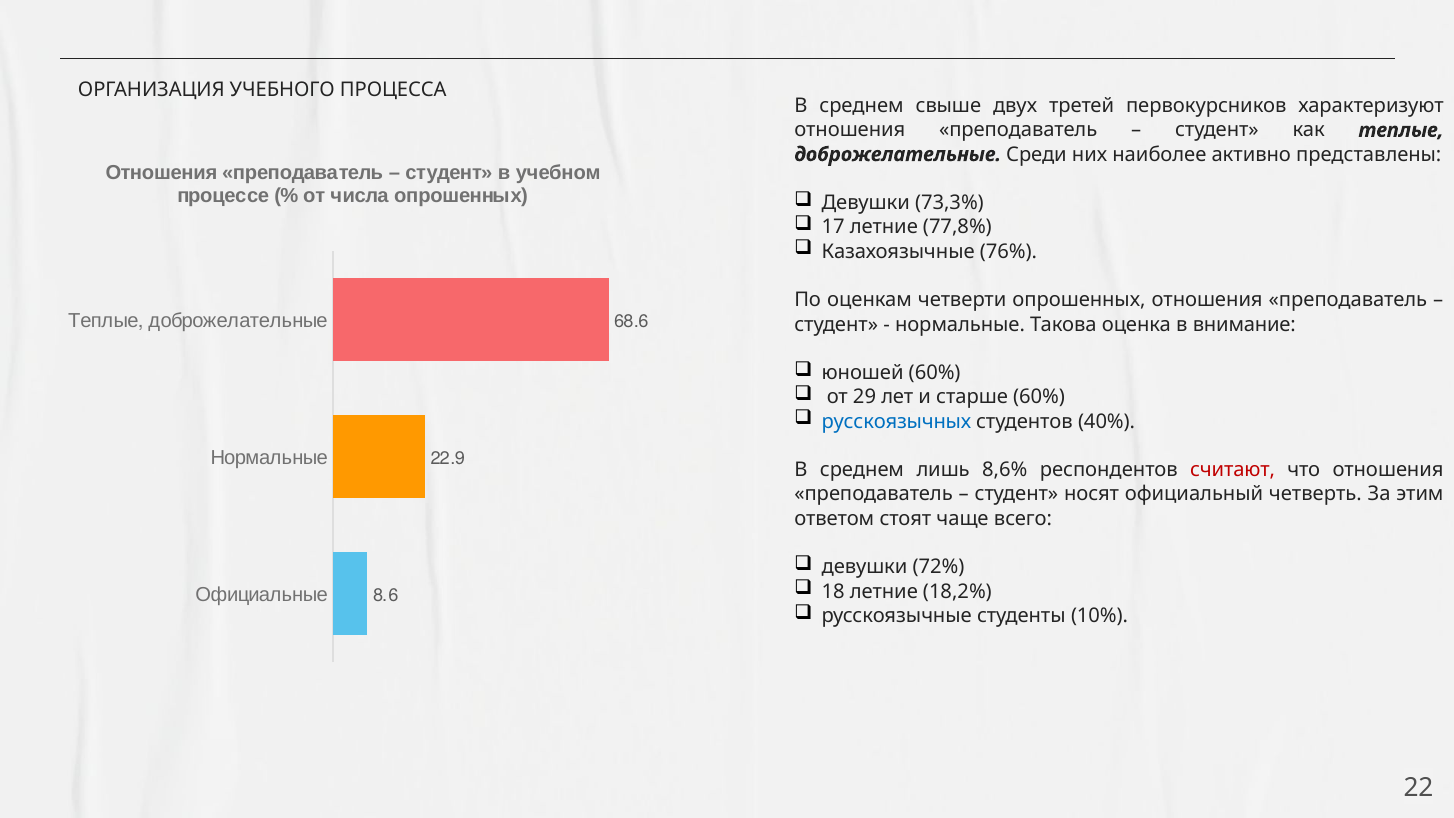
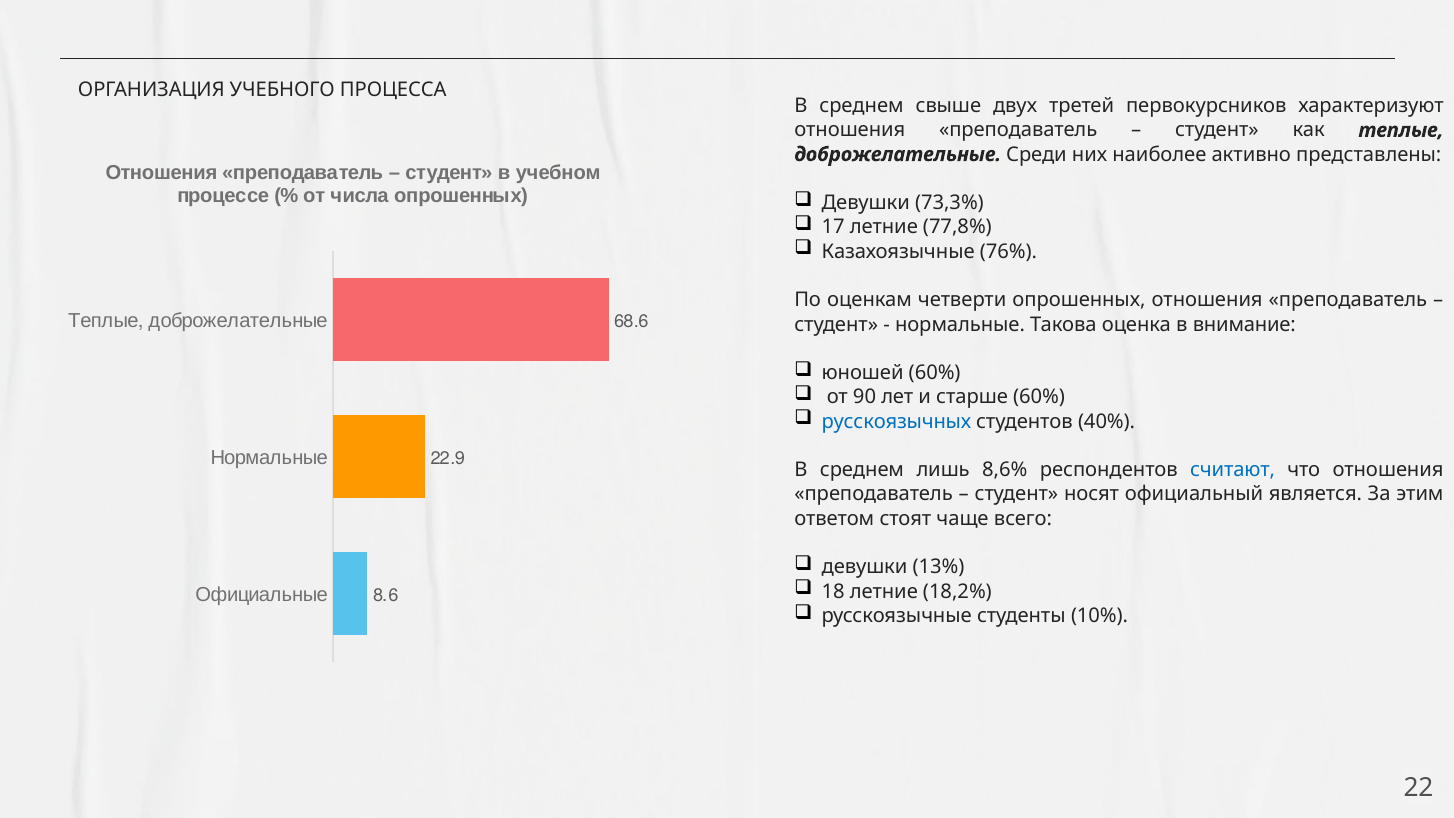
29: 29 -> 90 (864, 397)
считают colour: red -> blue (1233, 470)
четверть: четверть -> является (1315, 494)
72%: 72% -> 13% (939, 567)
